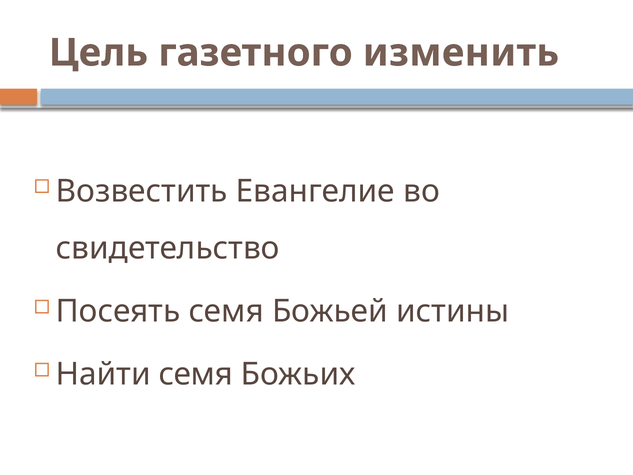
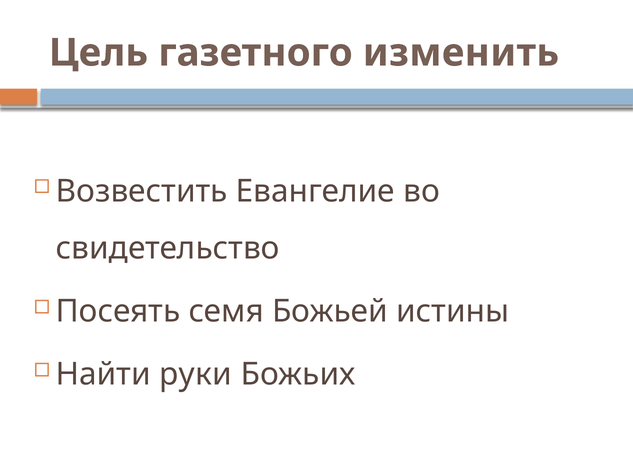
Найти семя: семя -> руки (196, 374)
